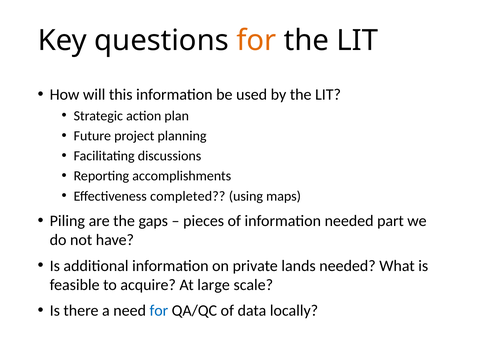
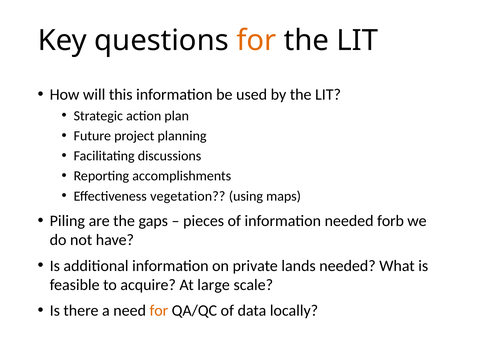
completed: completed -> vegetation (188, 196)
part: part -> forb (391, 221)
for colour: blue -> orange (159, 311)
